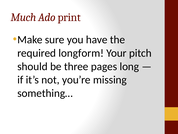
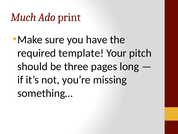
longform: longform -> template (81, 53)
